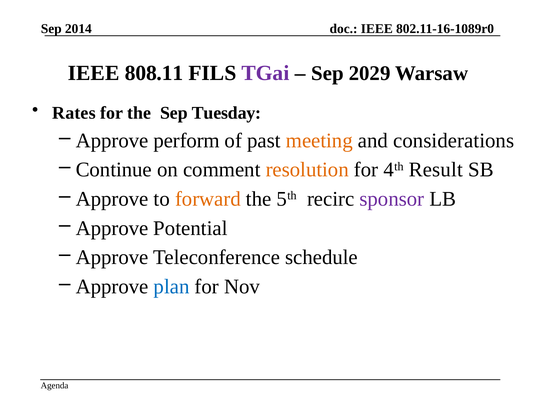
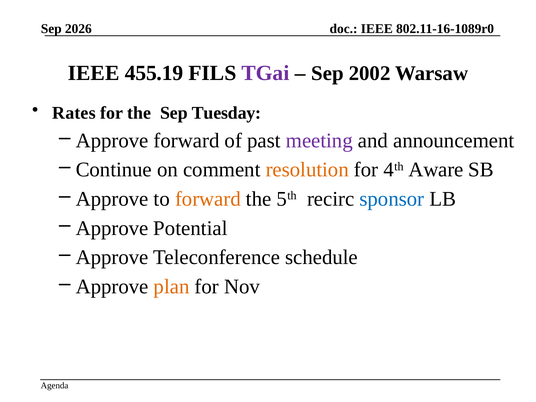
2014: 2014 -> 2026 (78, 29)
808.11: 808.11 -> 455.19 (154, 73)
2029: 2029 -> 2002 (370, 73)
Approve perform: perform -> forward (187, 141)
meeting colour: orange -> purple (319, 141)
considerations: considerations -> announcement (454, 141)
Result: Result -> Aware (436, 170)
sponsor colour: purple -> blue (392, 199)
plan colour: blue -> orange (172, 287)
